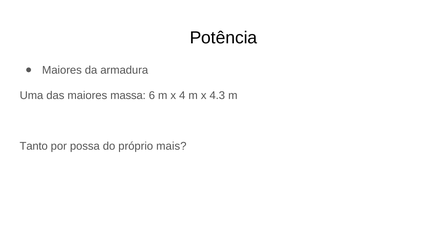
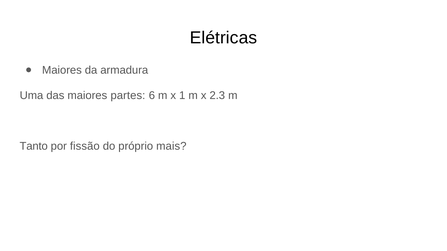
Potência: Potência -> Elétricas (223, 38)
massa: massa -> partes (128, 96)
4: 4 -> 1 (182, 96)
4.3: 4.3 -> 2.3 (217, 96)
possa: possa -> fissão (85, 146)
